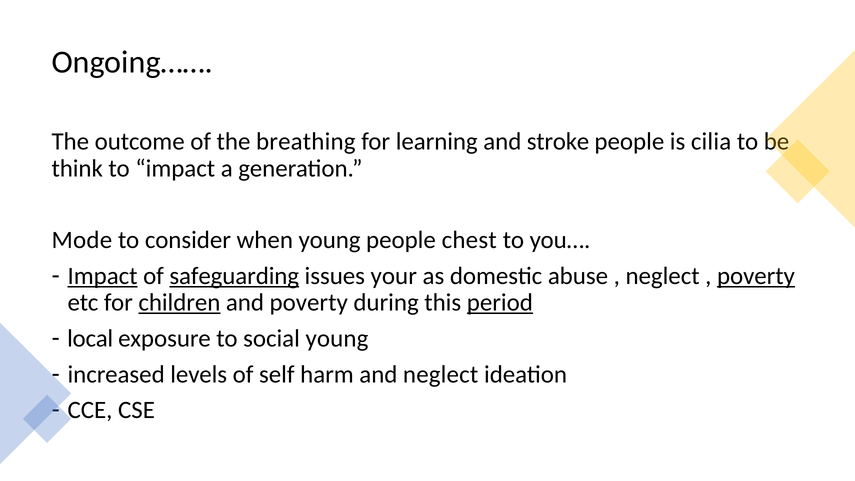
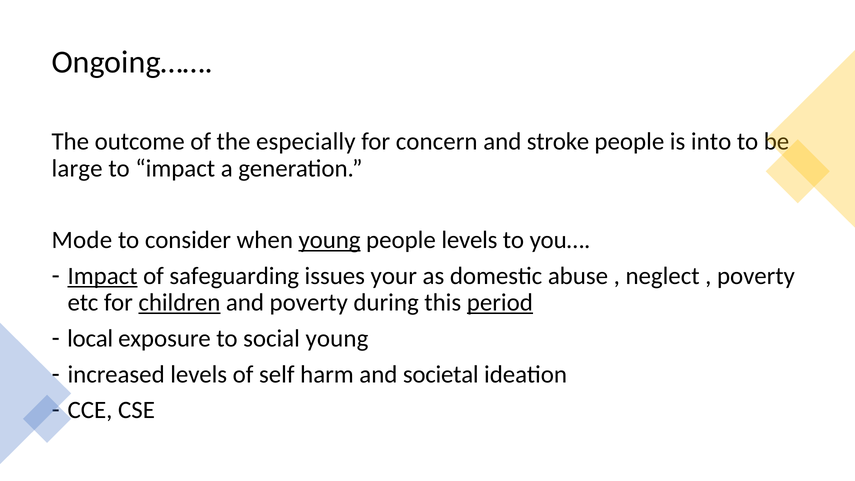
breathing: breathing -> especially (306, 142)
learning: learning -> concern (437, 142)
cilia: cilia -> into (711, 142)
think: think -> large (77, 168)
young underline: none -> present (330, 240)
people chest: chest -> levels (469, 240)
safeguarding underline: present -> none (234, 276)
poverty underline: present -> none (756, 276)
and neglect: neglect -> societal (441, 374)
